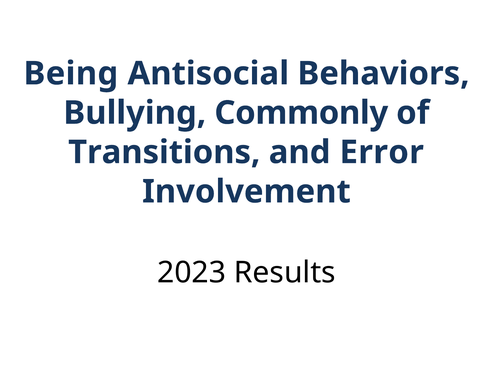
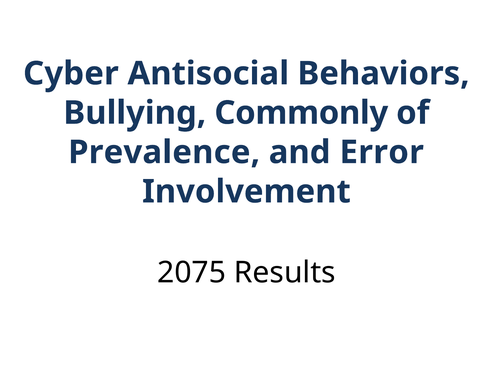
Being: Being -> Cyber (71, 74)
Transitions: Transitions -> Prevalence (164, 153)
2023: 2023 -> 2075 (192, 273)
